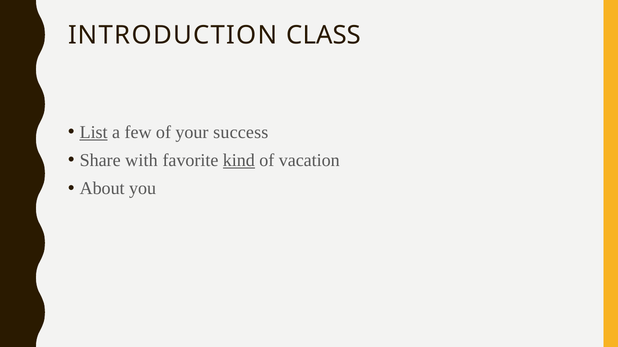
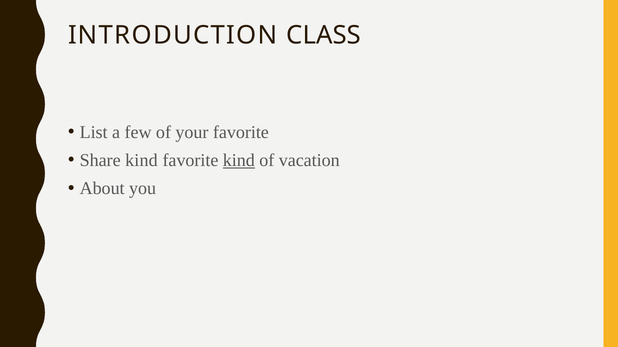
List underline: present -> none (94, 132)
your success: success -> favorite (241, 132)
Share with: with -> kind (141, 161)
